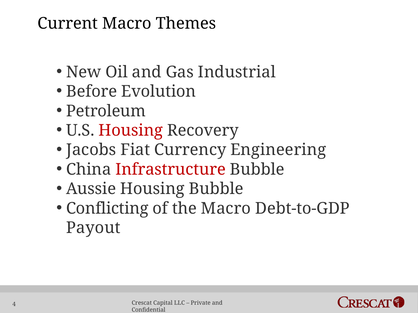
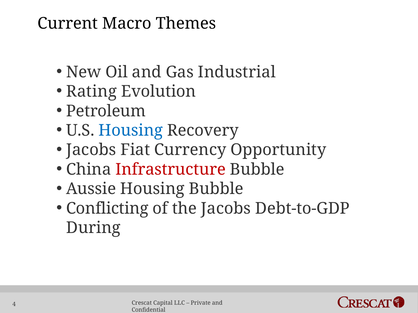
Before: Before -> Rating (92, 92)
Housing colour: red -> blue (131, 131)
Engineering: Engineering -> Opportunity (278, 150)
the Macro: Macro -> Jacobs (226, 209)
Payout: Payout -> During (93, 228)
